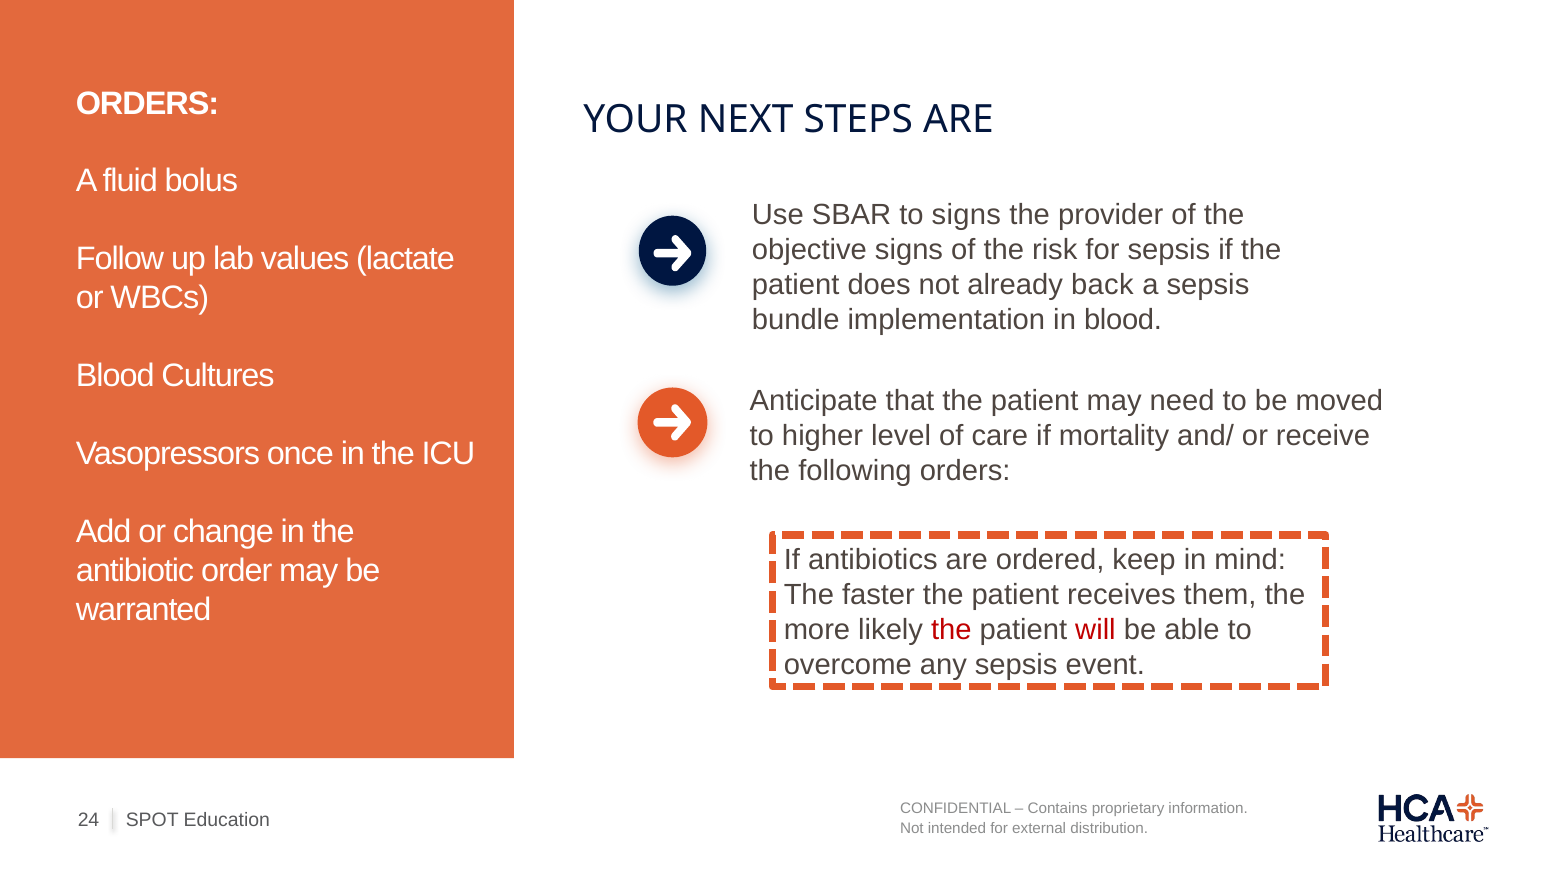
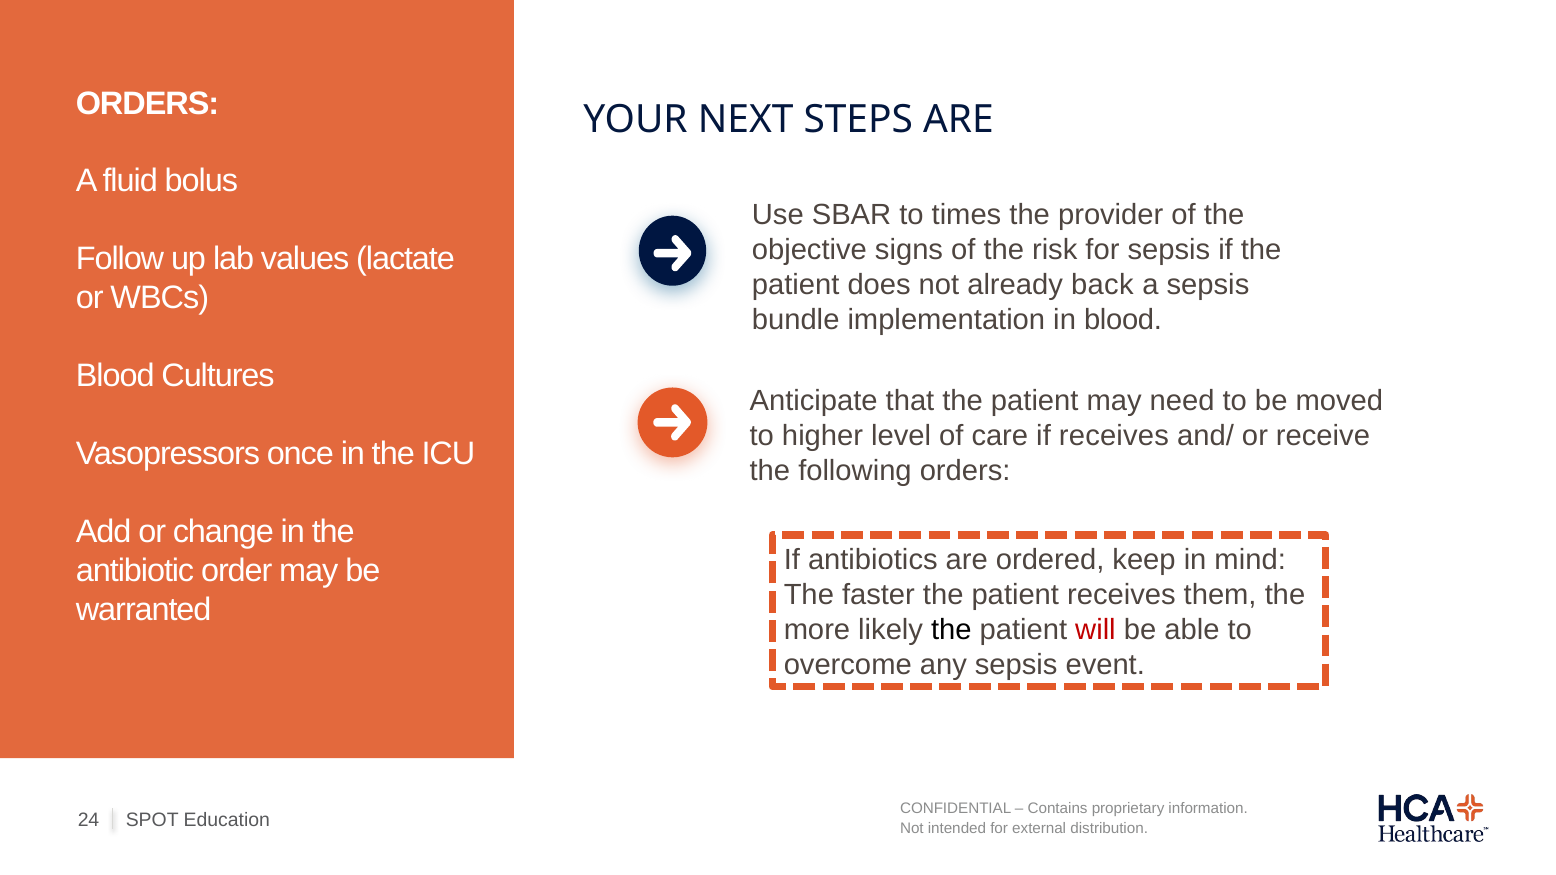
to signs: signs -> times (967, 214)
if mortality: mortality -> receives (1114, 436)
the colour: red -> black (951, 631)
